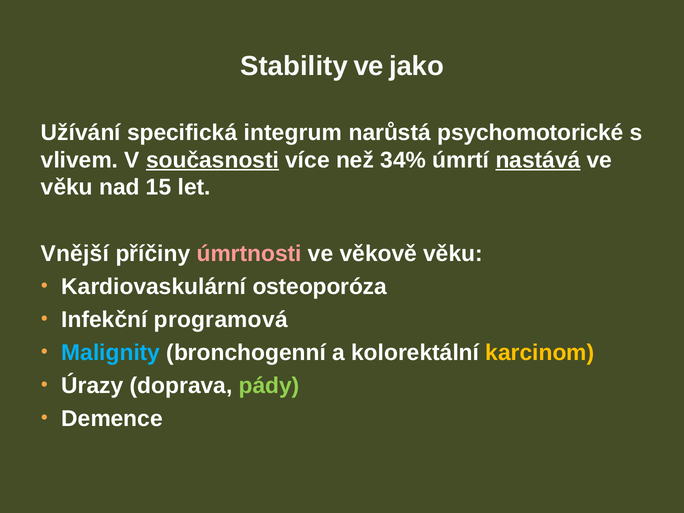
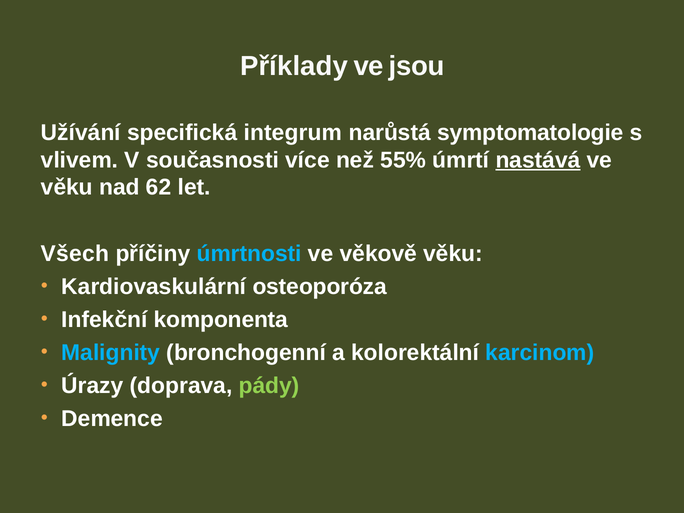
Stability: Stability -> Příklady (294, 66)
jako: jako -> jsou (417, 66)
psychomotorické: psychomotorické -> symptomatologie (530, 133)
současnosti underline: present -> none (213, 160)
34%: 34% -> 55% (403, 160)
15: 15 -> 62 (159, 187)
Vnější: Vnější -> Všech (75, 253)
úmrtnosti colour: pink -> light blue (249, 253)
programová: programová -> komponenta (221, 320)
karcinom colour: yellow -> light blue (540, 353)
